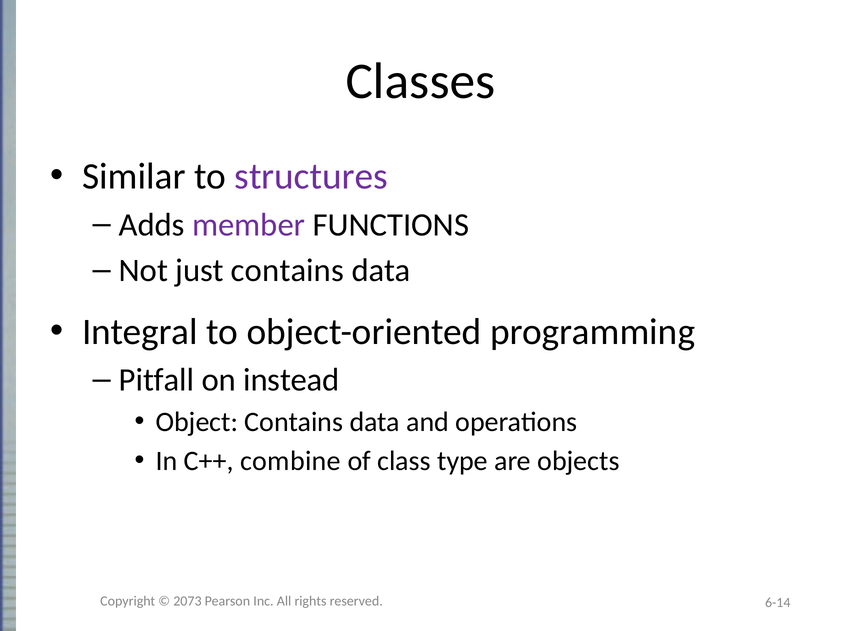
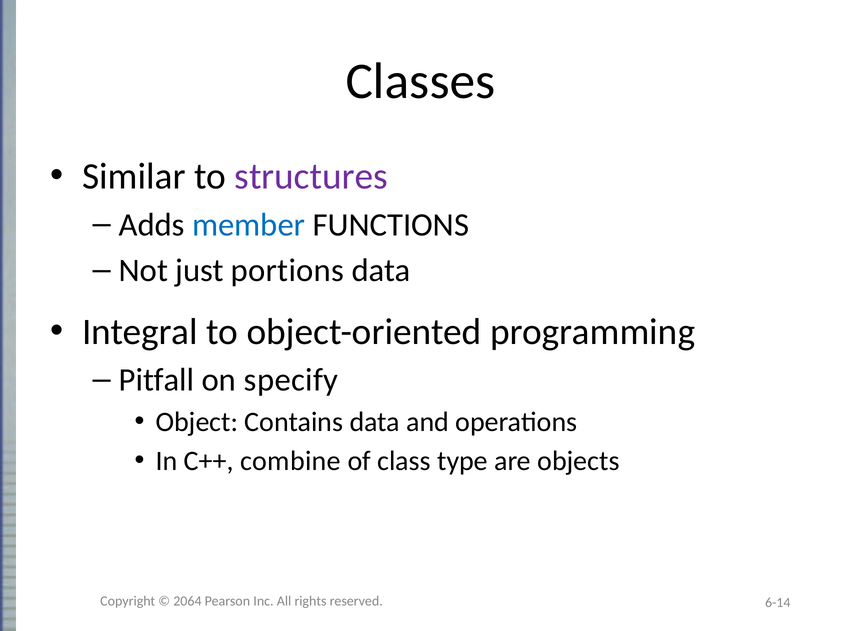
member colour: purple -> blue (249, 225)
just contains: contains -> portions (287, 271)
instead: instead -> specify (291, 380)
2073: 2073 -> 2064 (187, 601)
